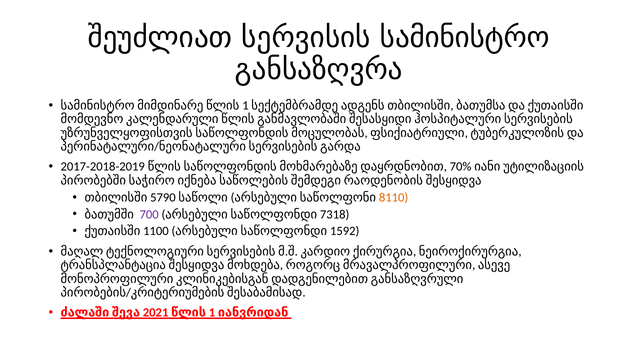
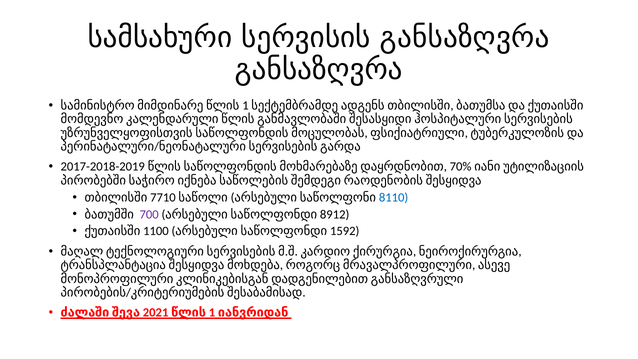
შეუძლიათ: შეუძლიათ -> სამსახური (160, 38)
სერვისის სამინისტრო: სამინისტრო -> განსაზღვრა (465, 38)
5790: 5790 -> 7710 (163, 197)
8110 colour: orange -> blue (394, 197)
7318: 7318 -> 8912 (335, 214)
